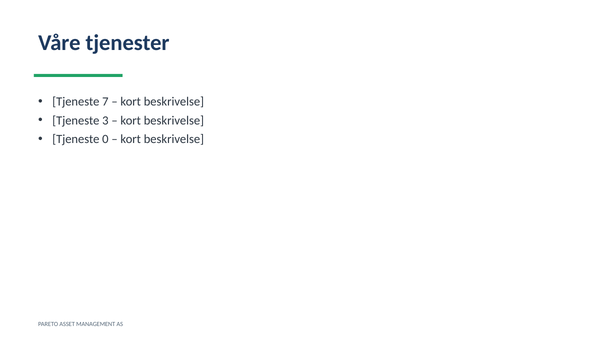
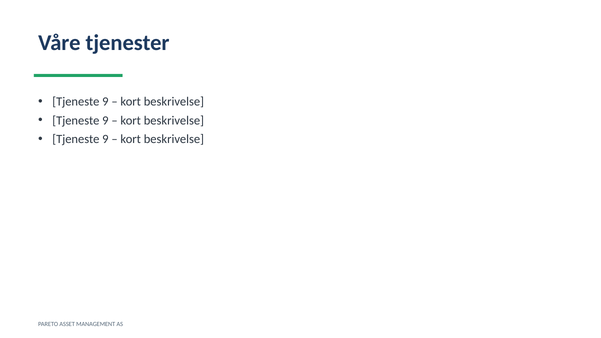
7: 7 -> 9 (105, 102)
3: 3 -> 9 (105, 121)
0: 0 -> 9 (105, 139)
